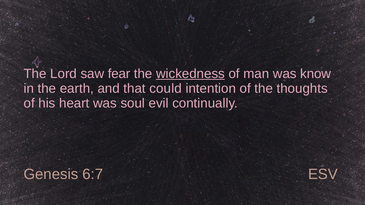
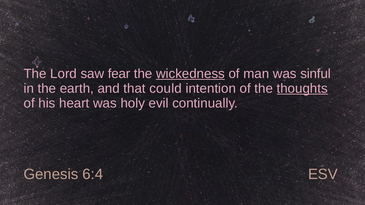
know: know -> sinful (316, 74)
thoughts underline: none -> present (302, 89)
soul: soul -> holy (133, 103)
6:7: 6:7 -> 6:4 (93, 174)
